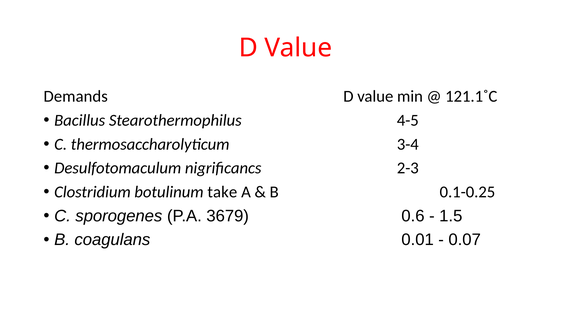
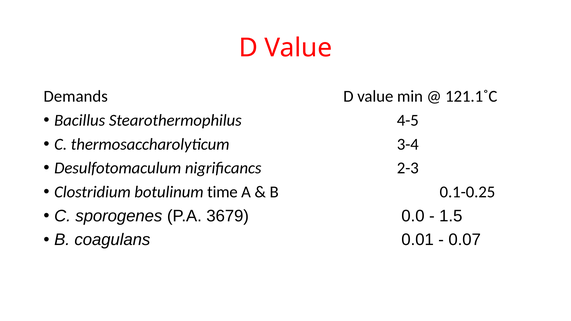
take: take -> time (222, 192)
0.6: 0.6 -> 0.0 (413, 216)
